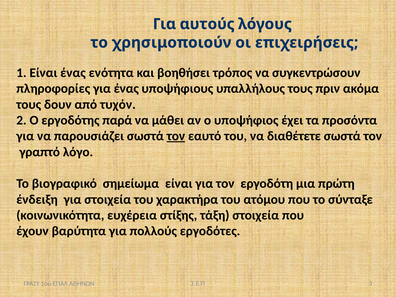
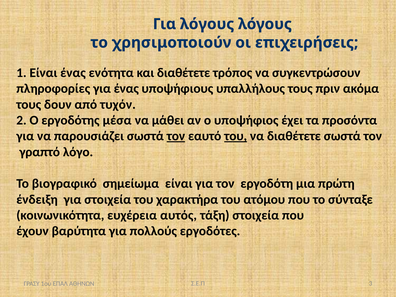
Για αυτούς: αυτούς -> λόγους (207, 24)
και βοηθήσει: βοηθήσει -> διαθέτετε (184, 73)
παρά: παρά -> μέσα (117, 120)
του underline: none -> present (236, 136)
στίξης: στίξης -> αυτός (179, 215)
